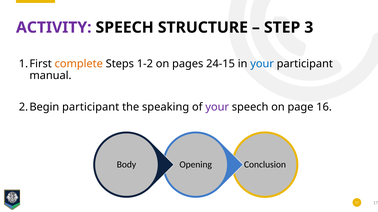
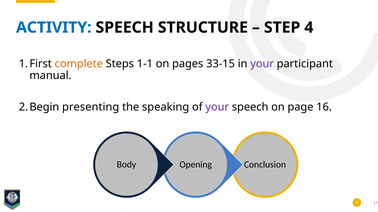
ACTIVITY colour: purple -> blue (54, 28)
3: 3 -> 4 (309, 28)
1-2: 1-2 -> 1-1 (145, 64)
24-15: 24-15 -> 33-15 (221, 64)
your colour: blue -> purple (262, 64)
participant: participant -> presenting (91, 107)
